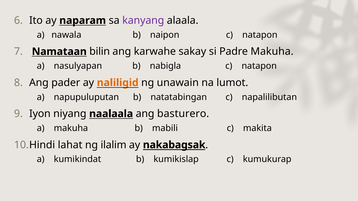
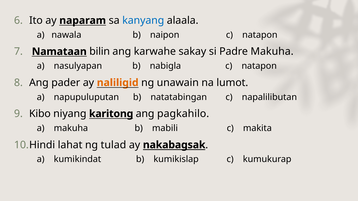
kanyang colour: purple -> blue (143, 20)
Iyon: Iyon -> Kibo (40, 114)
naalaala: naalaala -> karitong (111, 114)
basturero: basturero -> pagkahilo (183, 114)
ilalim: ilalim -> tulad (113, 145)
